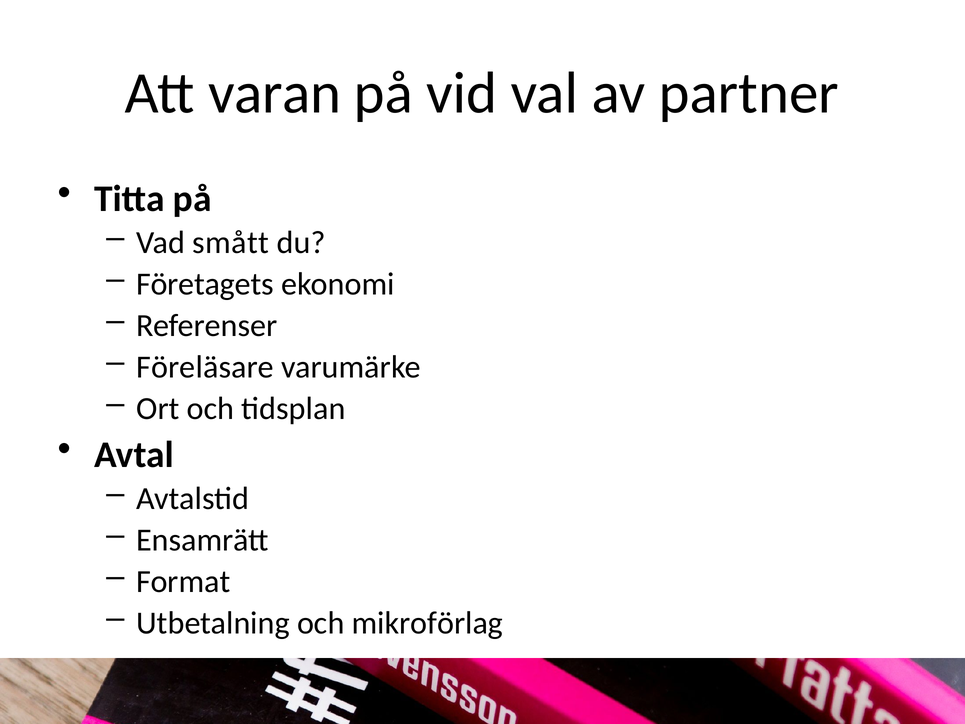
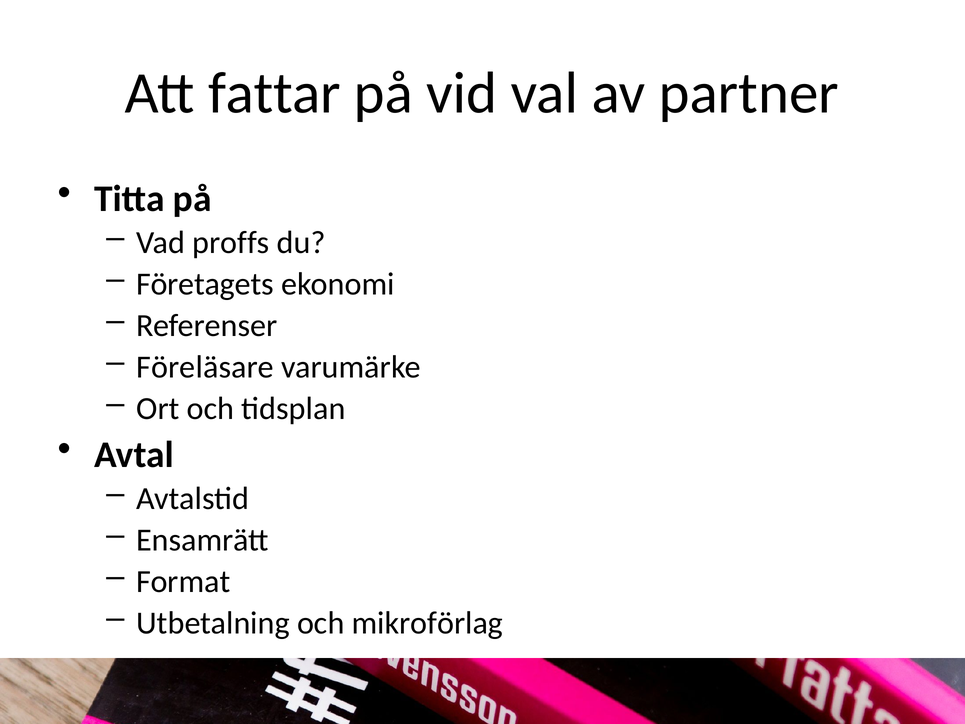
varan: varan -> fattar (275, 93)
smått: smått -> proffs (231, 243)
